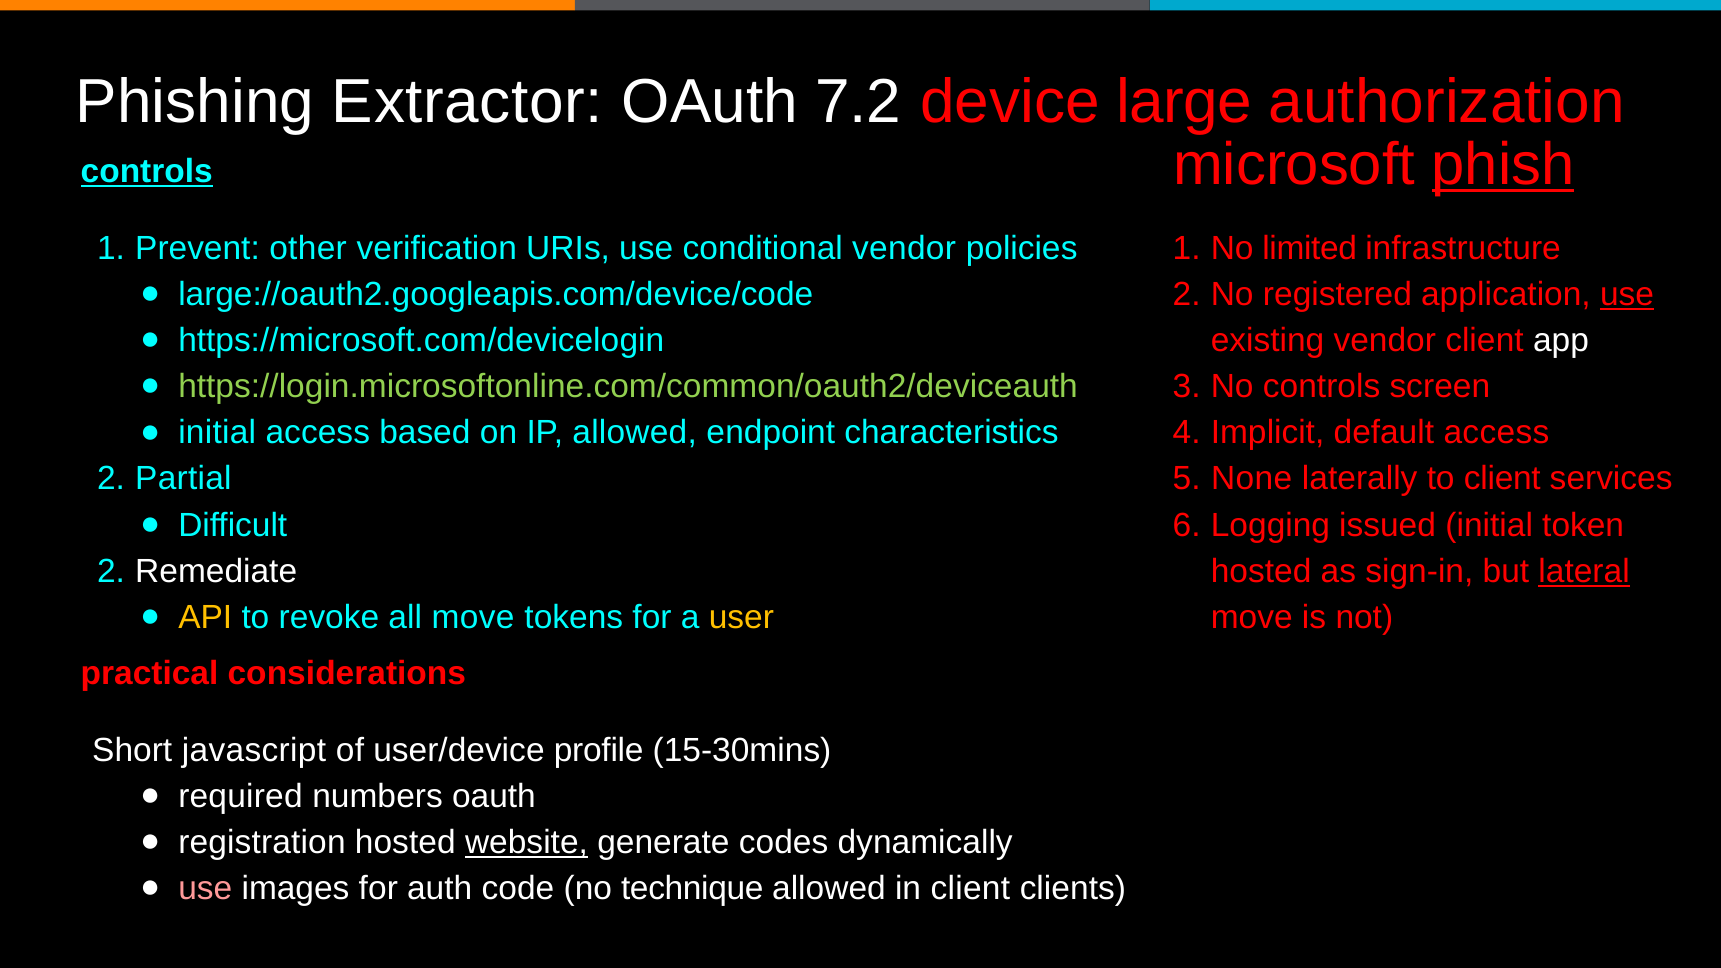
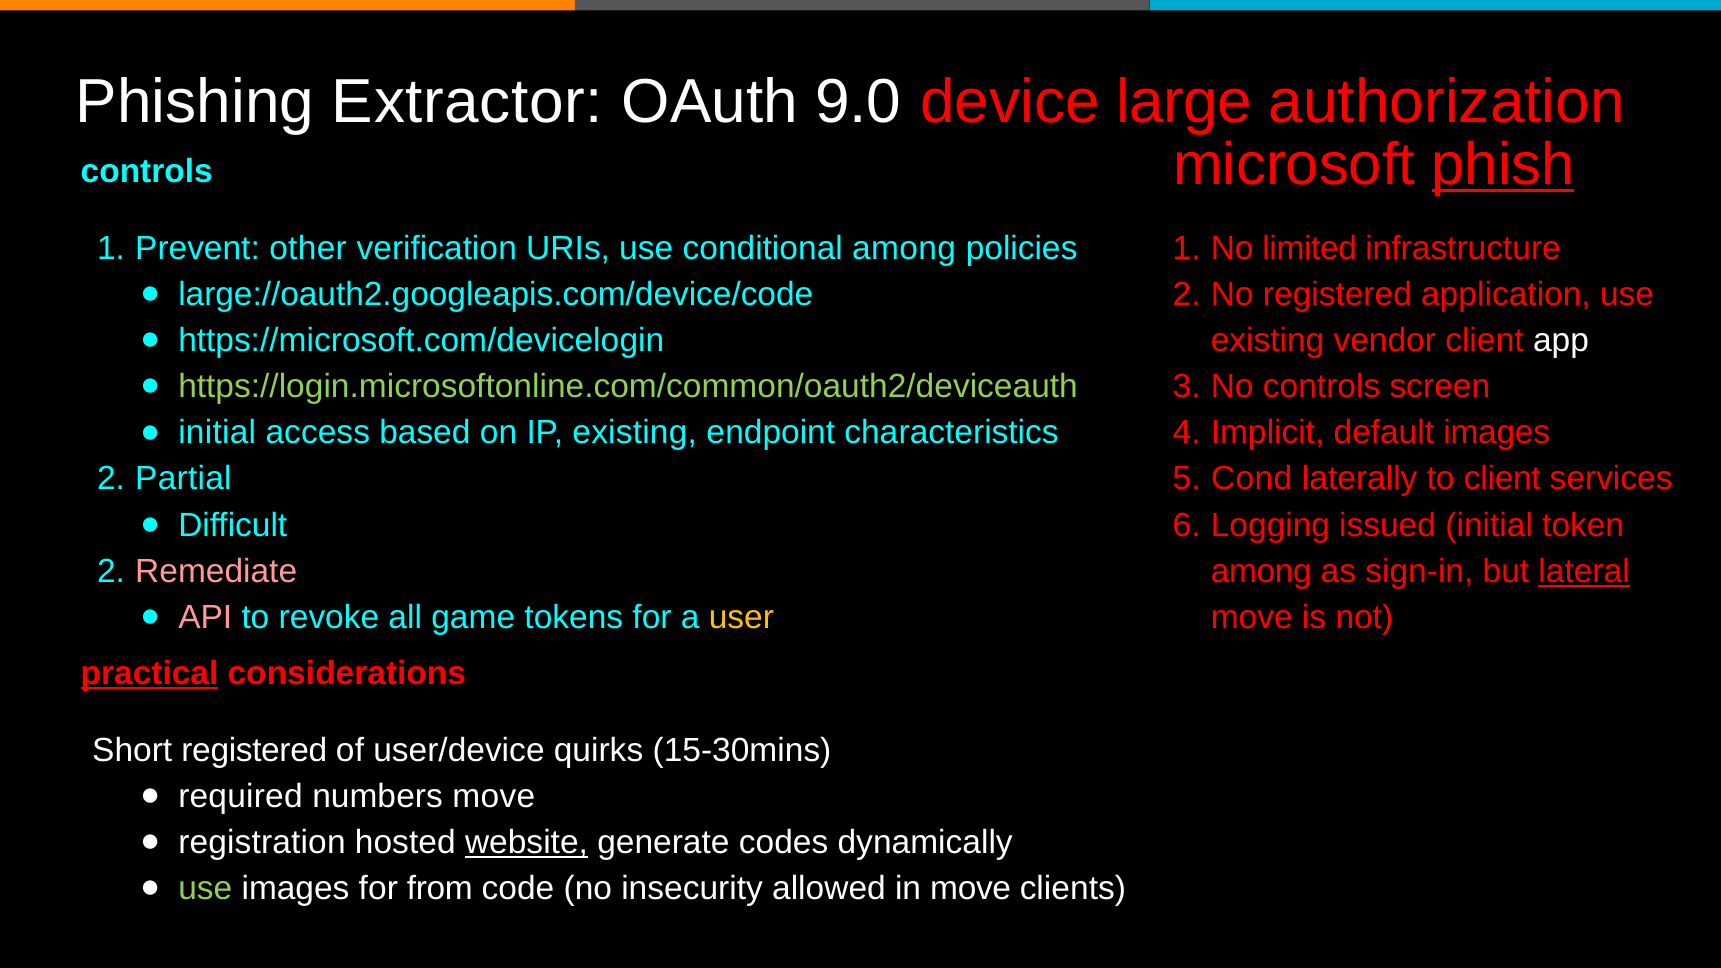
7.2: 7.2 -> 9.0 (858, 102)
controls underline: present -> none (147, 172)
conditional vendor: vendor -> among (904, 248)
use underline: present -> none (1627, 294)
IP allowed: allowed -> existing (635, 433)
default access: access -> images (1497, 433)
None: None -> Cond (1252, 479)
Remediate colour: white -> pink (216, 571)
hosted: hosted -> among (1261, 571)
API colour: yellow -> pink (205, 617)
all move: move -> game (473, 617)
practical underline: none -> present (150, 674)
Short javascript: javascript -> registered (254, 750)
profile: profile -> quirks (599, 750)
numbers oauth: oauth -> move (494, 796)
use colour: pink -> light green (205, 889)
auth: auth -> from (440, 889)
technique: technique -> insecurity (692, 889)
in client: client -> move (971, 889)
